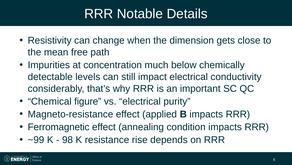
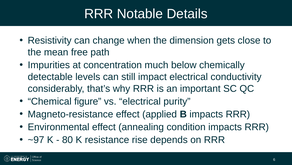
Ferromagnetic: Ferromagnetic -> Environmental (59, 127)
~99: ~99 -> ~97 (36, 139)
98: 98 -> 80 (67, 139)
